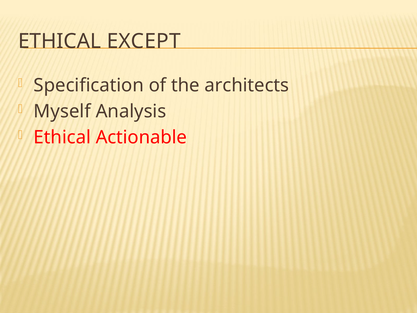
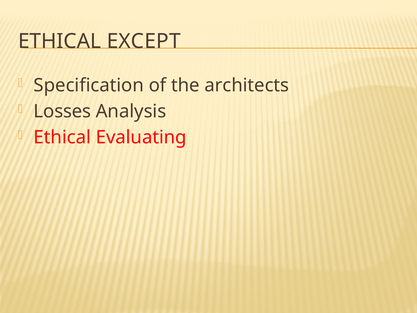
Myself: Myself -> Losses (62, 111)
Actionable: Actionable -> Evaluating (141, 137)
